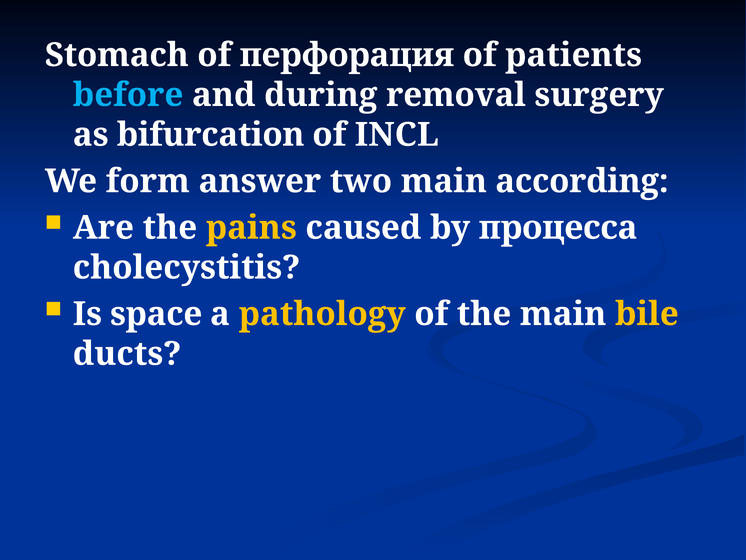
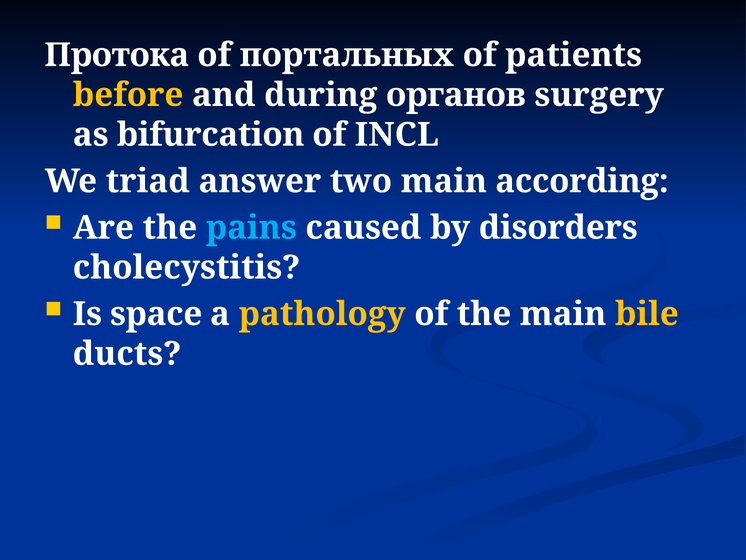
Stomach: Stomach -> Протока (117, 55)
перфорация: перфорация -> портальных (347, 55)
before colour: light blue -> yellow (128, 95)
removal: removal -> органов (456, 95)
form: form -> triad (148, 181)
pains colour: yellow -> light blue (251, 228)
процесса: процесса -> disorders (558, 228)
